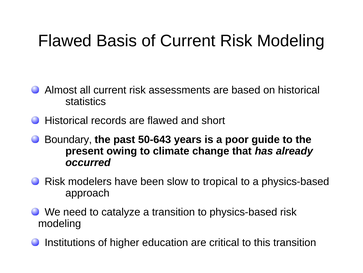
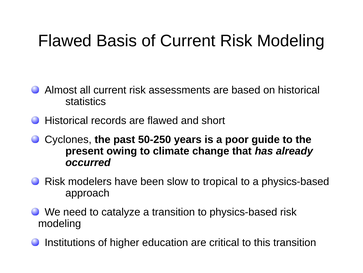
Boundary: Boundary -> Cyclones (68, 139)
50-643: 50-643 -> 50-250 (155, 139)
